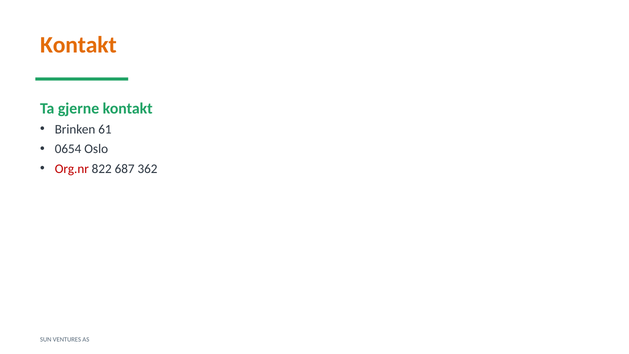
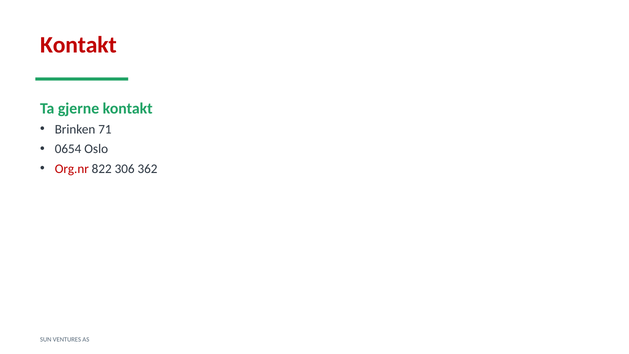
Kontakt colour: orange -> red (78, 45)
61: 61 -> 71 (105, 129)
687: 687 -> 306 (125, 169)
